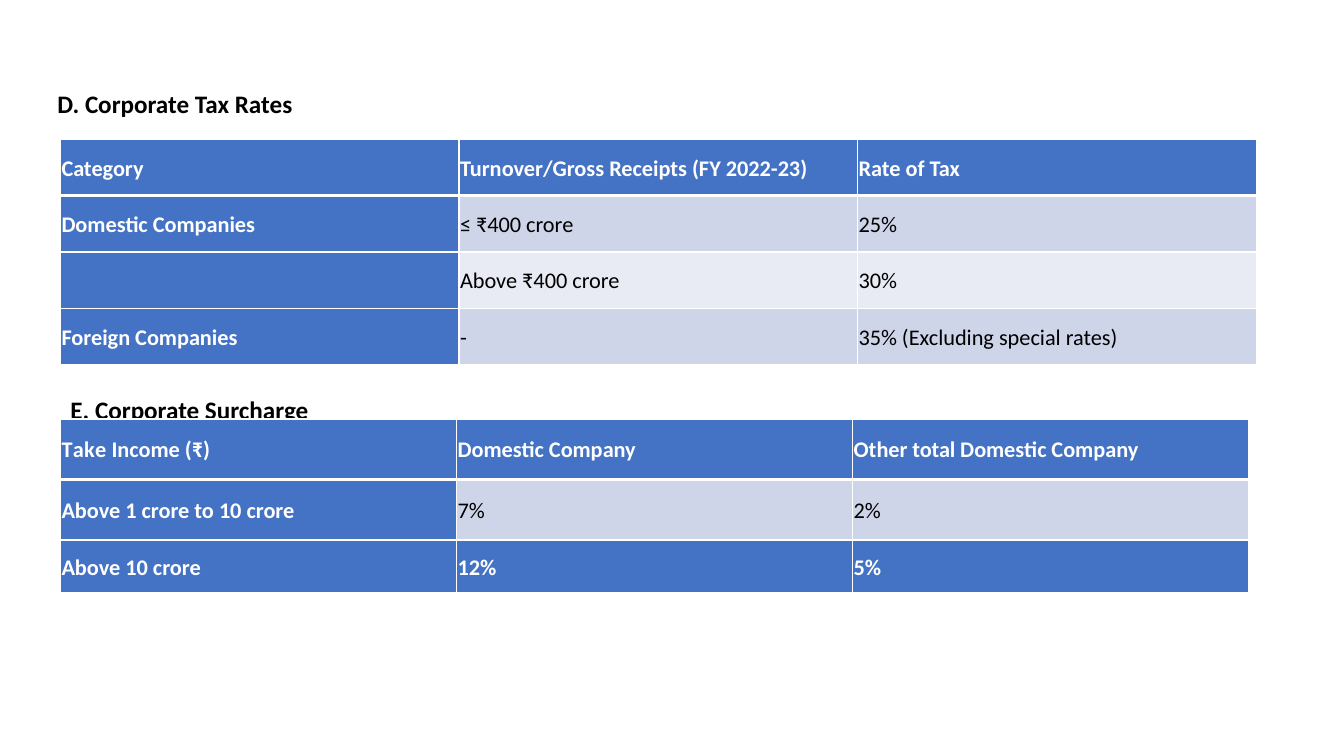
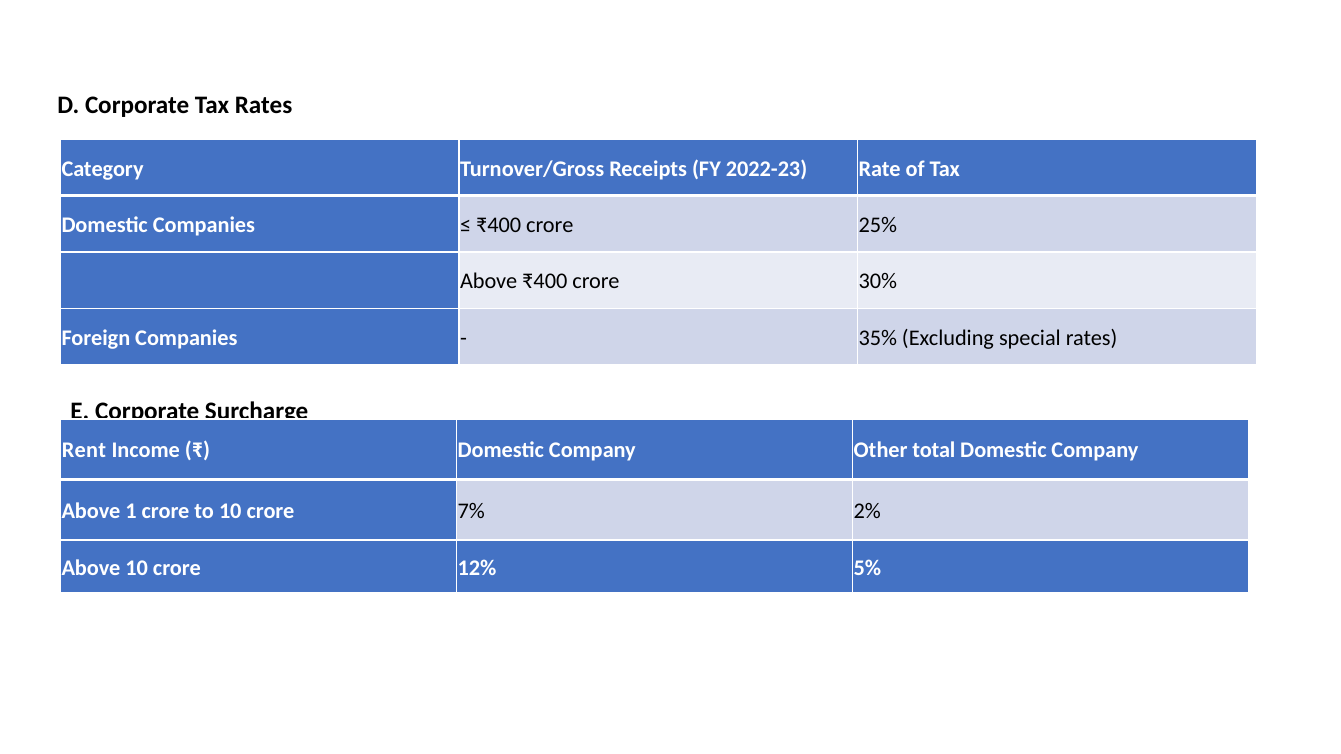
Take: Take -> Rent (84, 451)
